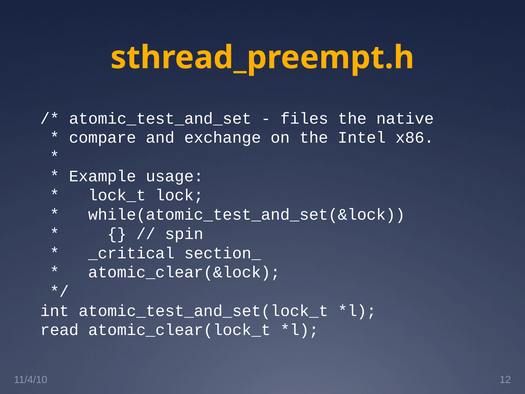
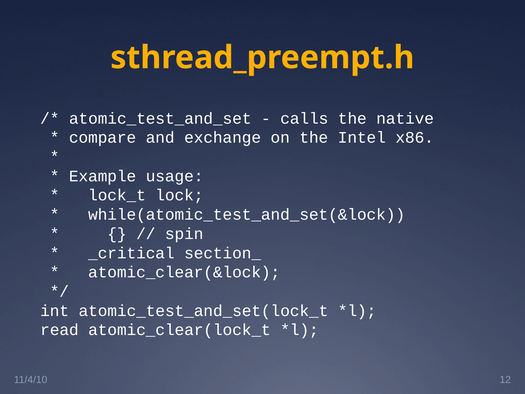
files: files -> calls (304, 118)
